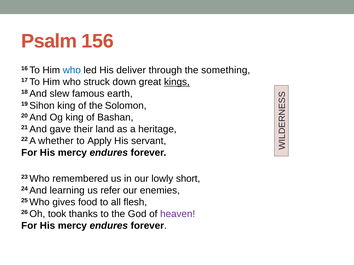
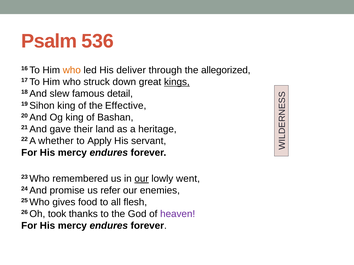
156: 156 -> 536 (98, 41)
who colour: blue -> orange (72, 70)
something: something -> allegorized (226, 70)
earth: earth -> detail (120, 94)
Solomon: Solomon -> Effective (126, 106)
our underline: none -> present (142, 179)
short: short -> went (188, 179)
learning: learning -> promise (67, 191)
